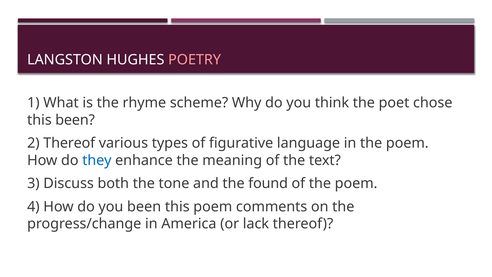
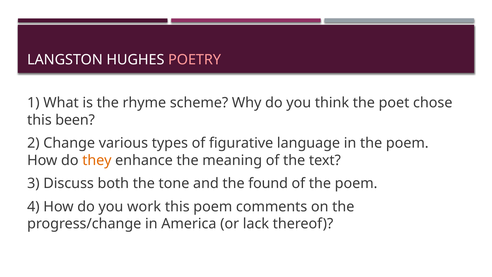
2 Thereof: Thereof -> Change (69, 143)
they colour: blue -> orange (97, 160)
you been: been -> work (144, 207)
